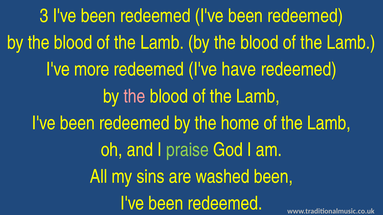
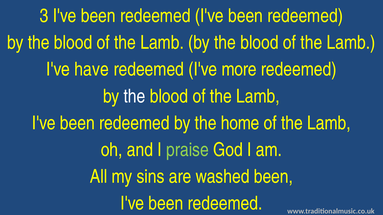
more: more -> have (92, 70)
have: have -> more (239, 70)
the colour: pink -> white (135, 96)
